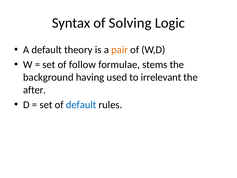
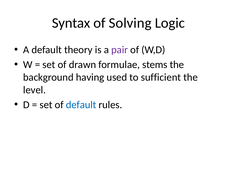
pair colour: orange -> purple (120, 50)
follow: follow -> drawn (82, 64)
irrelevant: irrelevant -> sufficient (161, 77)
after: after -> level (34, 90)
